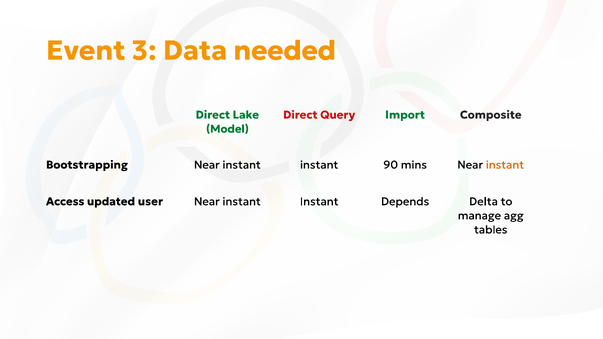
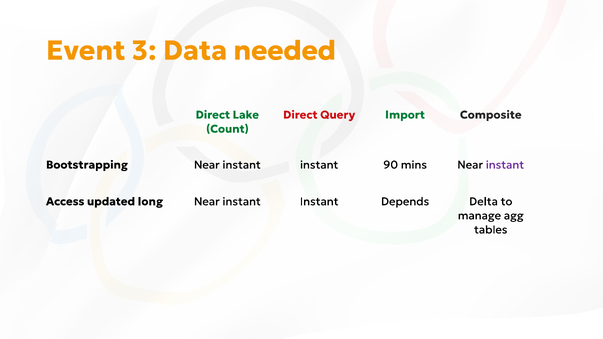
Model: Model -> Count (227, 129)
instant colour: orange -> purple (505, 165)
user: user -> long (150, 202)
